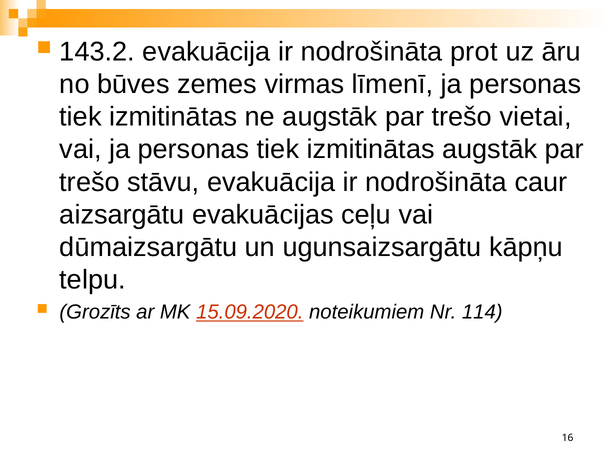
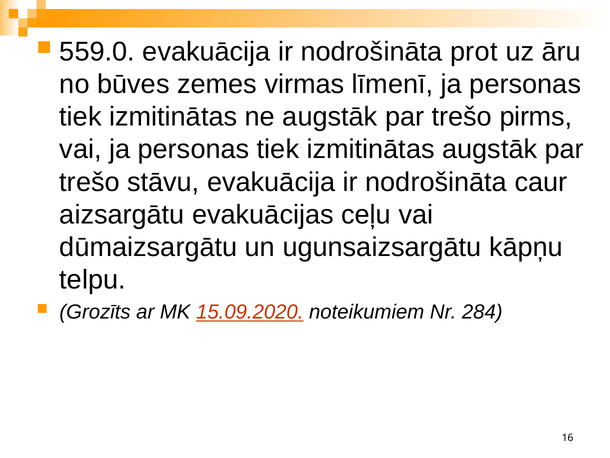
143.2: 143.2 -> 559.0 (97, 52)
vietai: vietai -> pirms (536, 117)
114: 114 -> 284 (482, 312)
